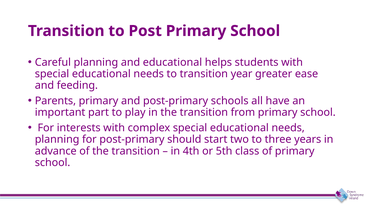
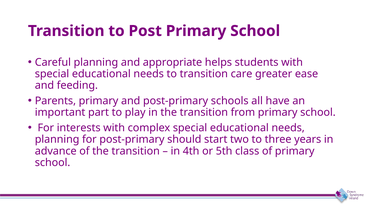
and educational: educational -> appropriate (173, 62)
year: year -> care (242, 74)
